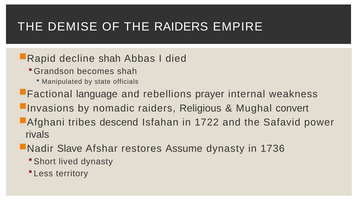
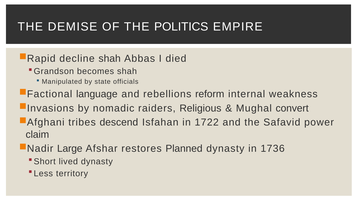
THE RAIDERS: RAIDERS -> POLITICS (181, 27)
prayer: prayer -> reform (210, 94)
rivals: rivals -> claim (37, 135)
Slave: Slave -> Large (70, 149)
Assume: Assume -> Planned (184, 149)
